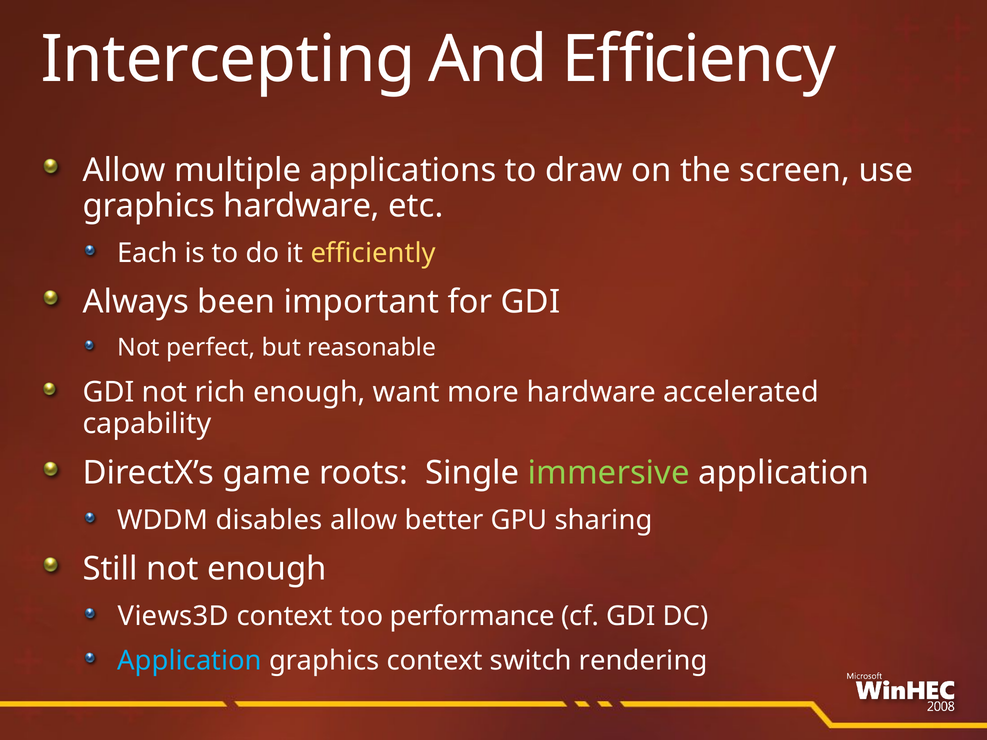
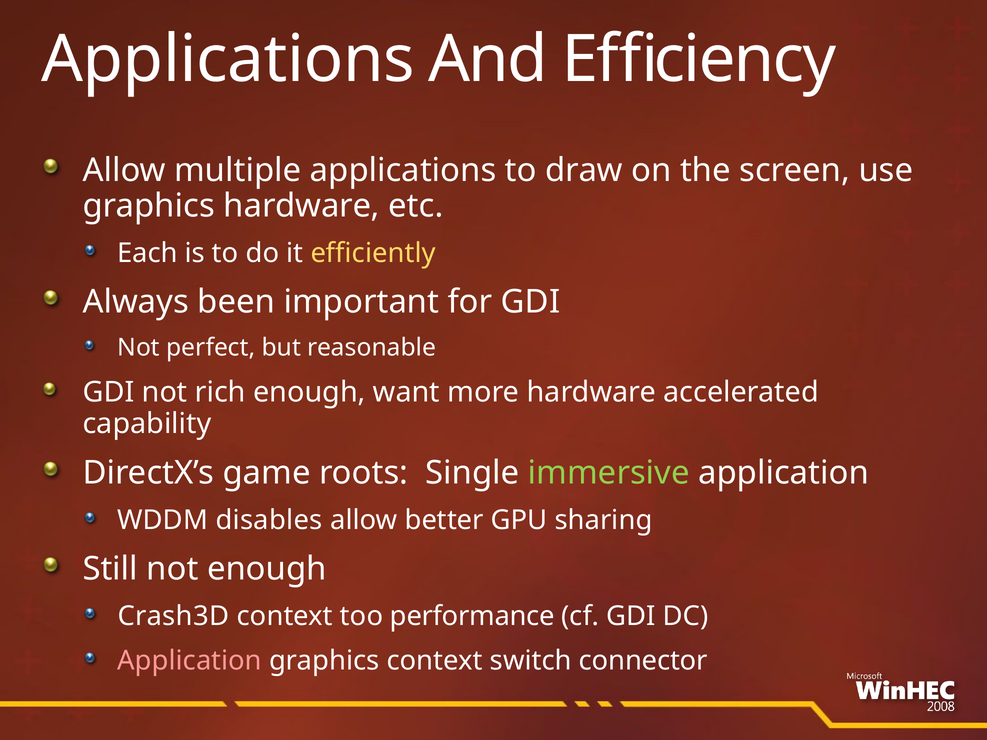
Intercepting: Intercepting -> Applications (228, 60)
Views3D: Views3D -> Crash3D (173, 616)
Application colour: light blue -> pink (190, 661)
rendering: rendering -> connector (643, 661)
